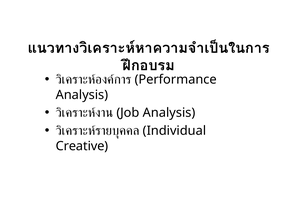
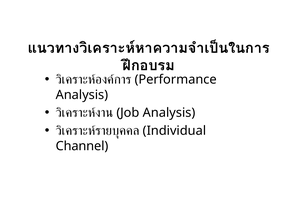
Creative: Creative -> Channel (82, 146)
